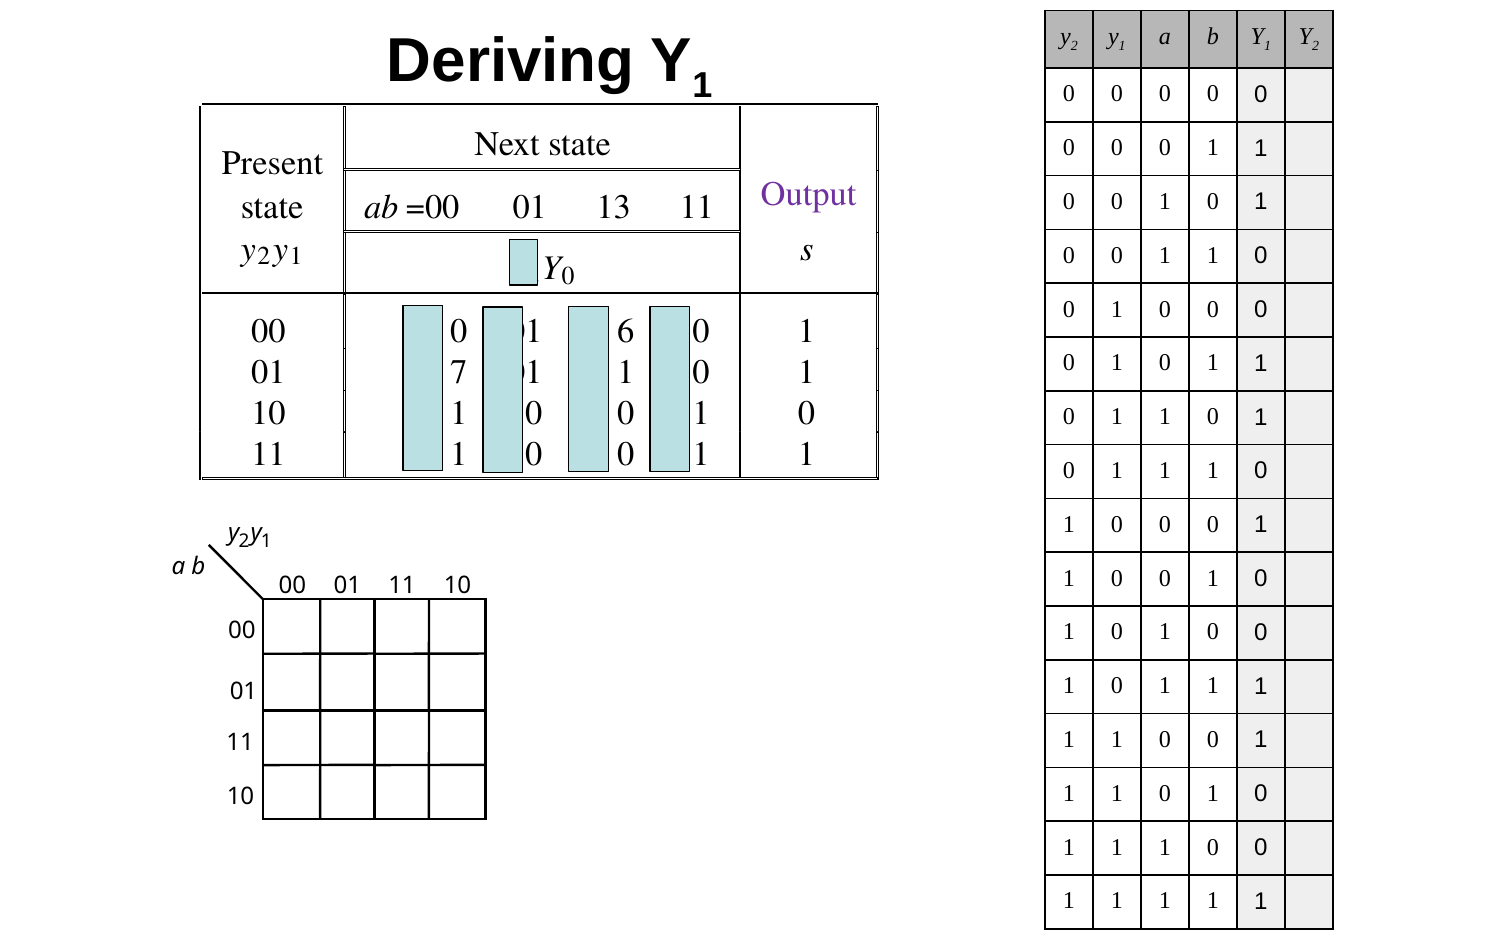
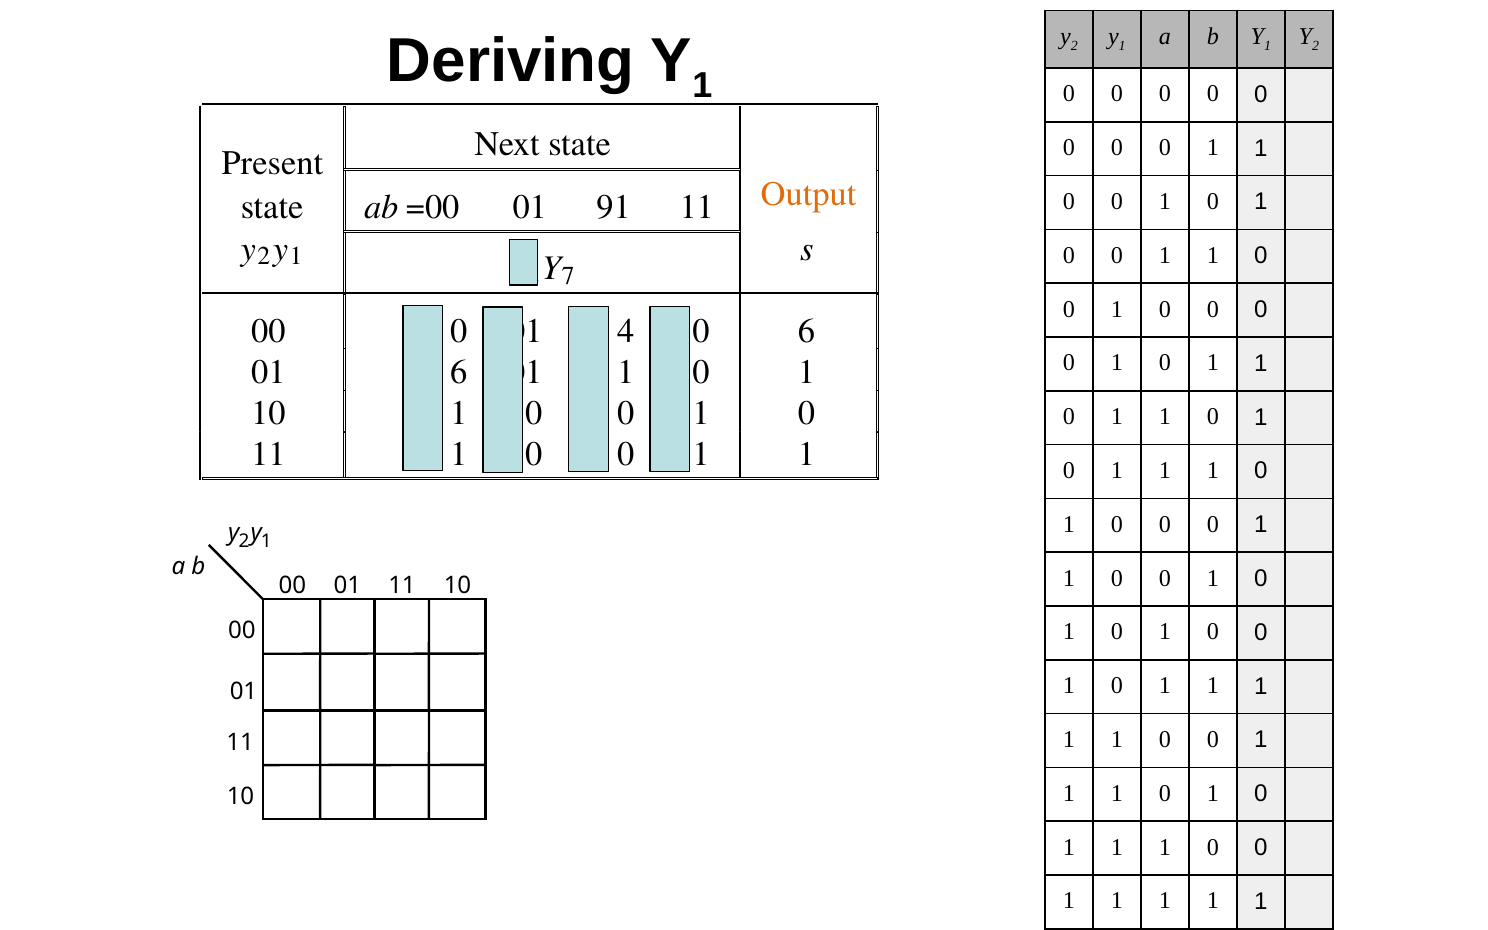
13: 13 -> 91 (614, 207)
Output colour: purple -> orange (809, 194)
Y 0: 0 -> 7 (568, 276)
6: 6 -> 4 (626, 331)
1: 1 -> 6 (806, 331)
7: 7 -> 6 (459, 372)
